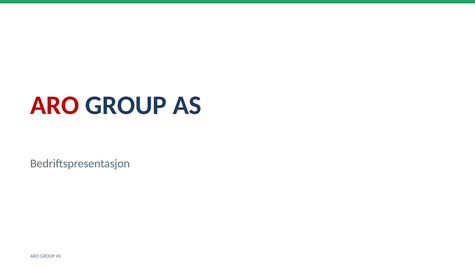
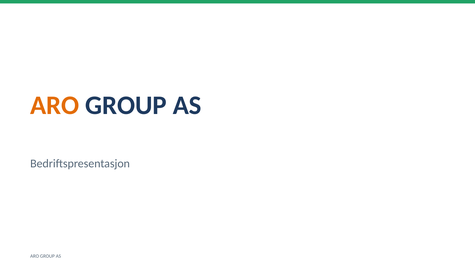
ARO colour: red -> orange (55, 105)
